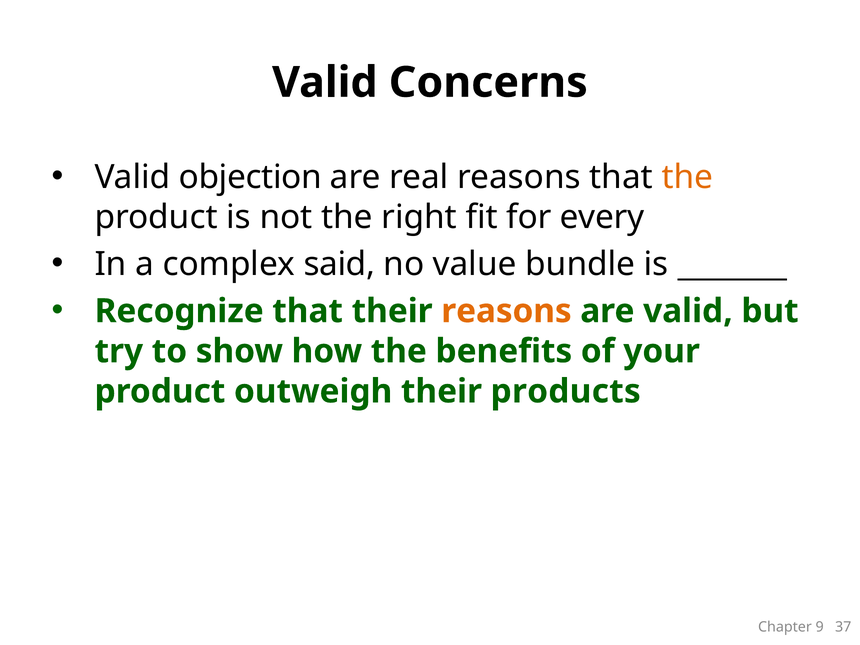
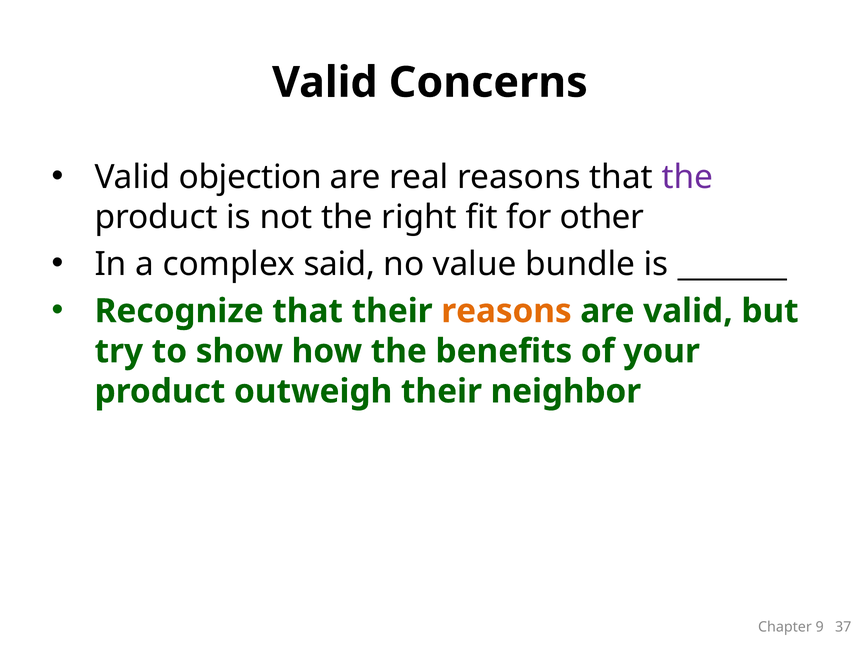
the colour: orange -> purple (687, 177)
every: every -> other (602, 217)
products: products -> neighbor (566, 391)
